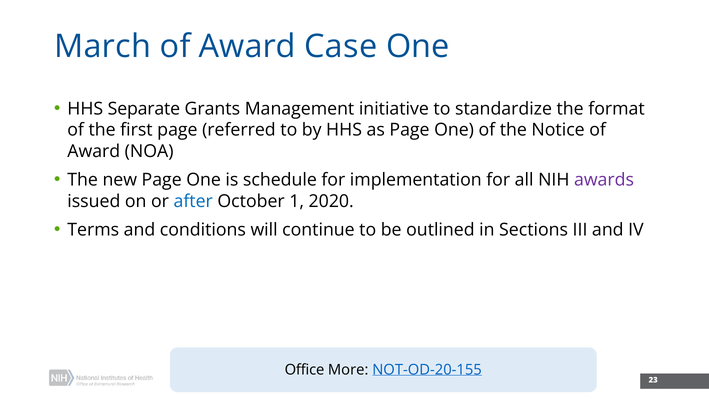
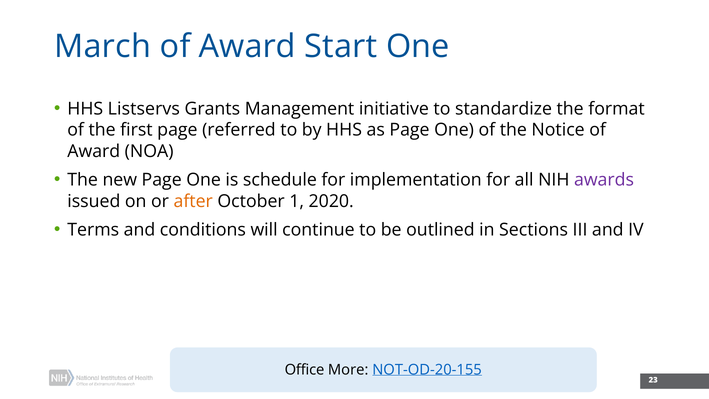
Case: Case -> Start (341, 46)
Separate: Separate -> Listservs (144, 109)
after colour: blue -> orange (193, 201)
